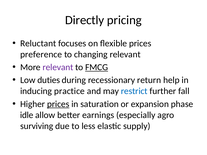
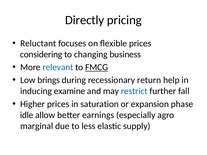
preference: preference -> considering (41, 54)
changing relevant: relevant -> business (125, 54)
relevant colour: purple -> blue (58, 67)
duties: duties -> brings (49, 80)
practice: practice -> examine (70, 91)
prices underline: present -> none (58, 104)
surviving: surviving -> marginal (37, 126)
